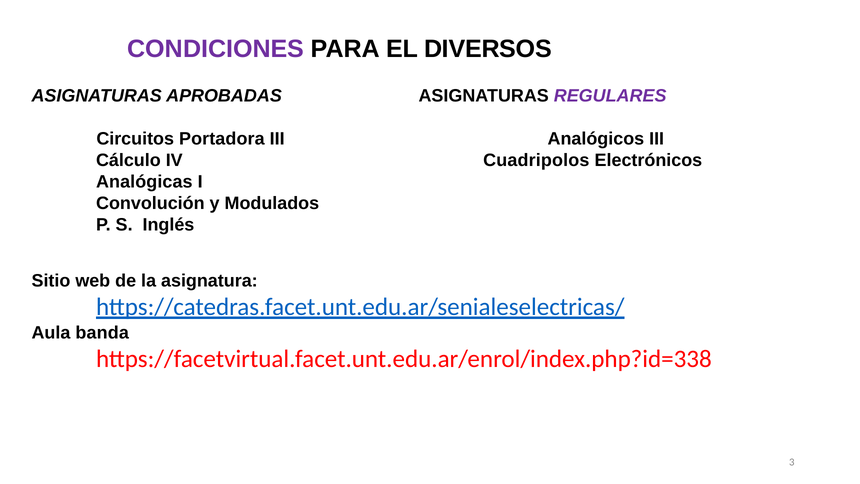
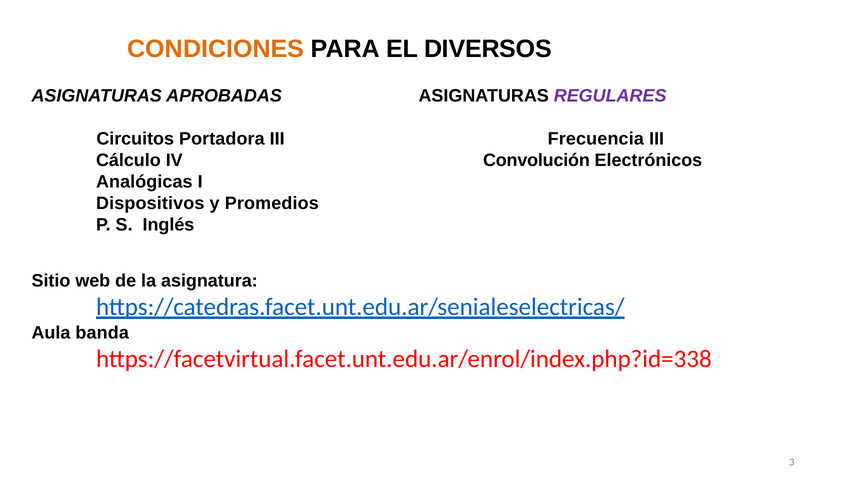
CONDICIONES colour: purple -> orange (216, 49)
Analógicos: Analógicos -> Frecuencia (596, 139)
Cuadripolos: Cuadripolos -> Convolución (536, 160)
Convolución: Convolución -> Dispositivos (150, 203)
Modulados: Modulados -> Promedios (272, 203)
